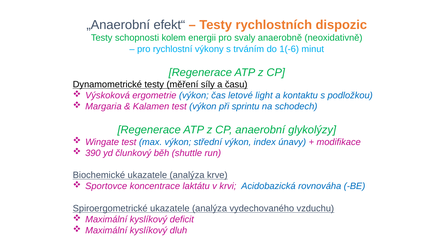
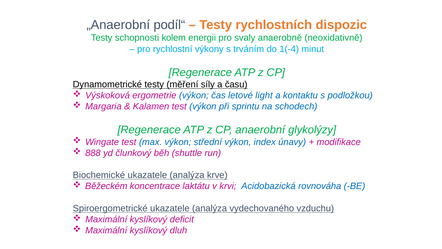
efekt“: efekt“ -> podíl“ (169, 25)
1(-6: 1(-6 -> 1(-4 (289, 49)
390: 390 -> 888 (93, 153)
Sportovce: Sportovce -> Běžeckém (106, 186)
